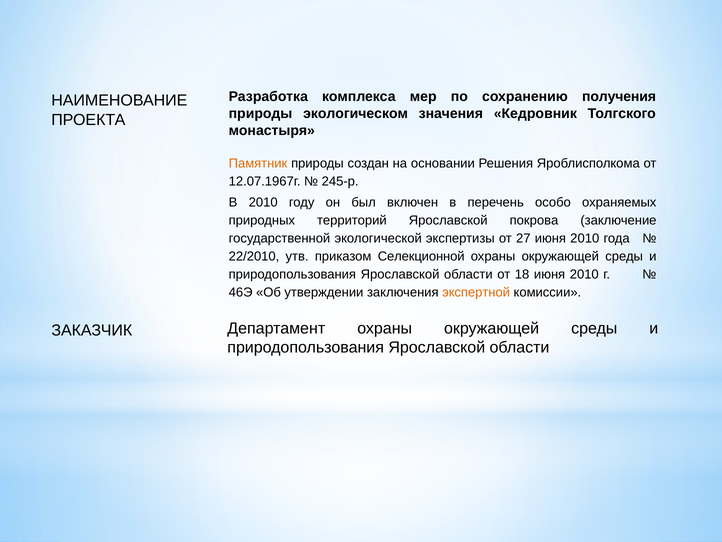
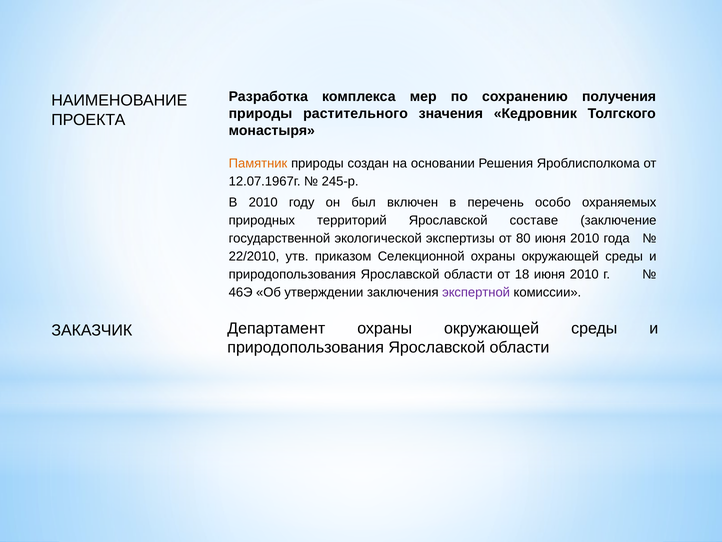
экологическом: экологическом -> растительного (356, 113)
покрова: покрова -> составе (534, 220)
27: 27 -> 80 (523, 238)
экспертной colour: orange -> purple (476, 292)
